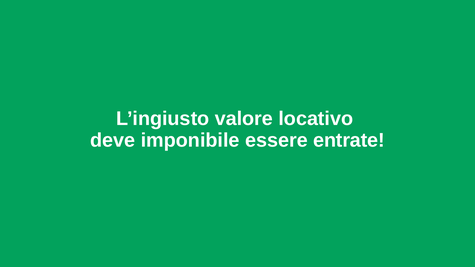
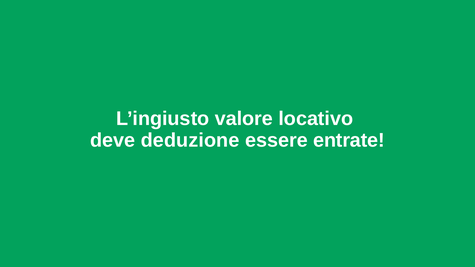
imponibile: imponibile -> deduzione (190, 140)
